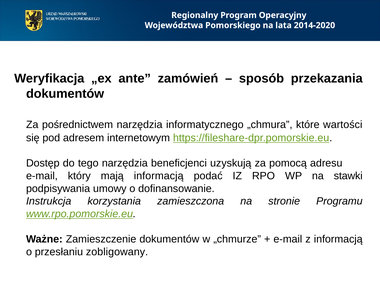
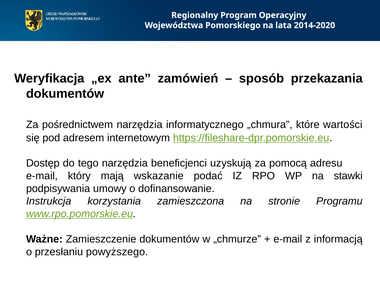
mają informacją: informacją -> wskazanie (159, 176)
zobligowany: zobligowany -> powyższego (117, 252)
